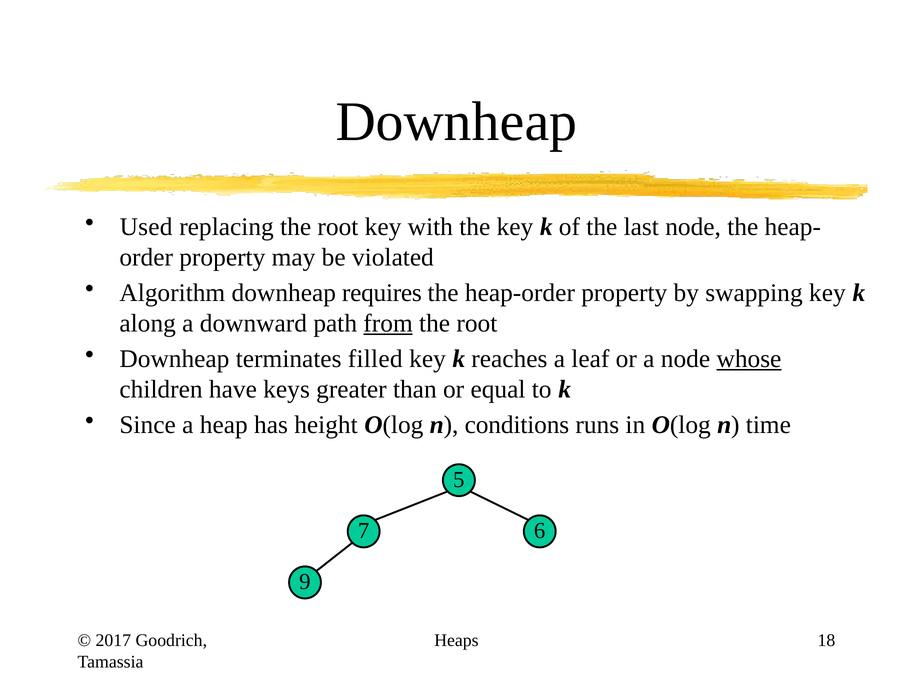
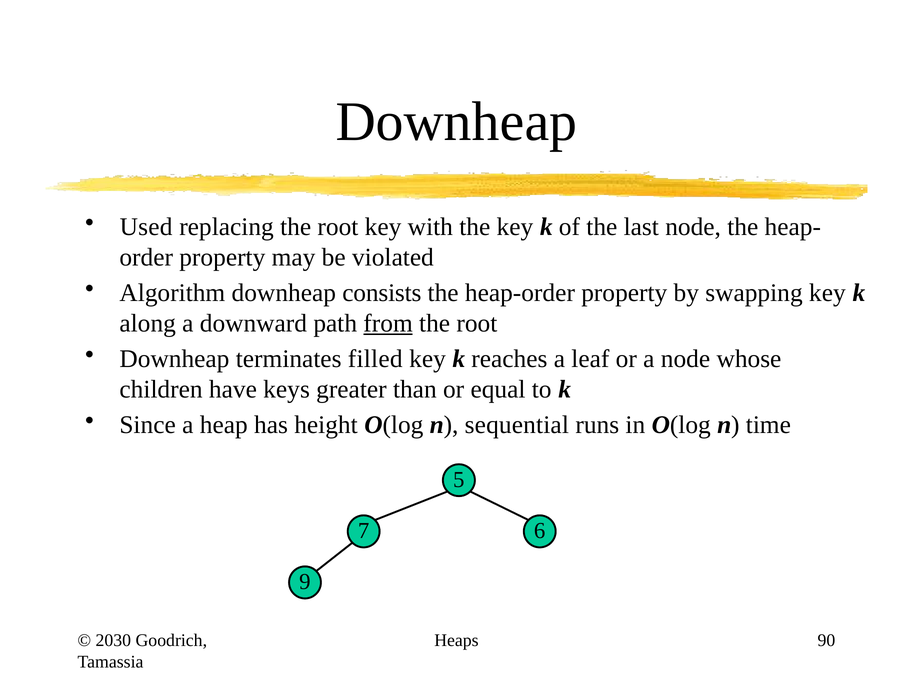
requires: requires -> consists (382, 293)
whose underline: present -> none (749, 359)
conditions: conditions -> sequential (517, 425)
2017: 2017 -> 2030 (113, 640)
18: 18 -> 90 (826, 640)
